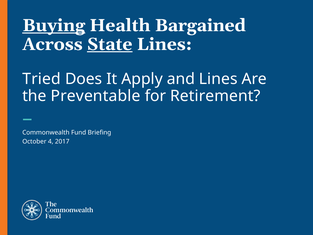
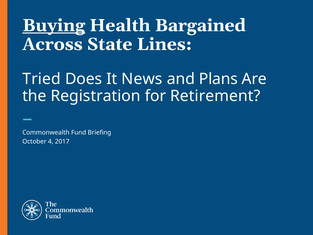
State underline: present -> none (110, 44)
Apply: Apply -> News (142, 79)
and Lines: Lines -> Plans (218, 79)
Preventable: Preventable -> Registration (96, 96)
